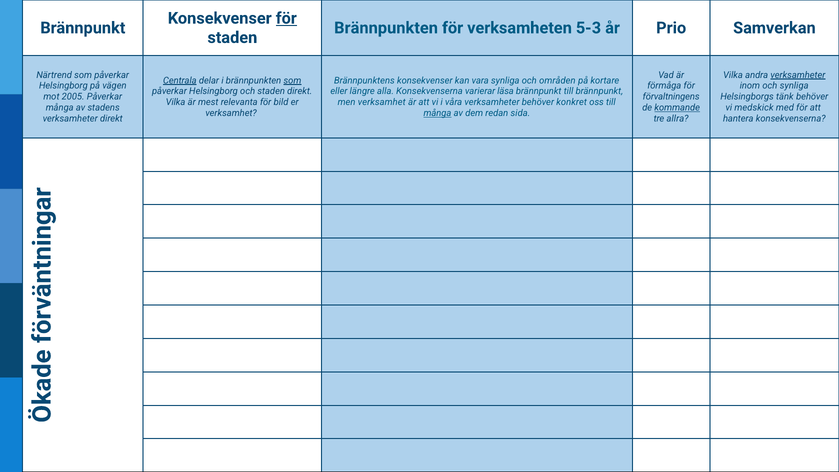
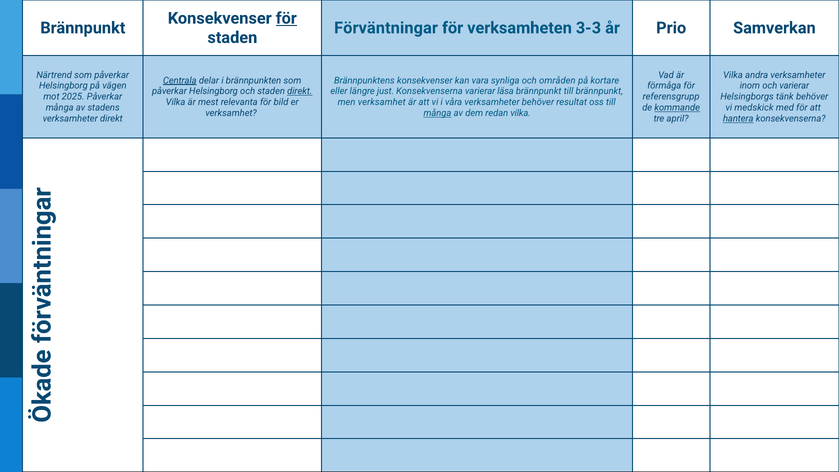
Brännpunkten: Brännpunkten -> Förväntningar (386, 28)
5-3: 5-3 -> 3-3 (588, 28)
verksamheter underline: present -> none (798, 75)
som underline: present -> none (292, 80)
och synliga: synliga -> varierar (794, 86)
direkt underline: none -> present (300, 91)
alla: alla -> just (386, 91)
2005: 2005 -> 2025 (73, 97)
förvaltningens: förvaltningens -> referensgrupp (671, 97)
konkret: konkret -> resultat (572, 102)
redan sida: sida -> vilka (521, 113)
allra: allra -> april (678, 119)
hantera underline: none -> present (738, 119)
